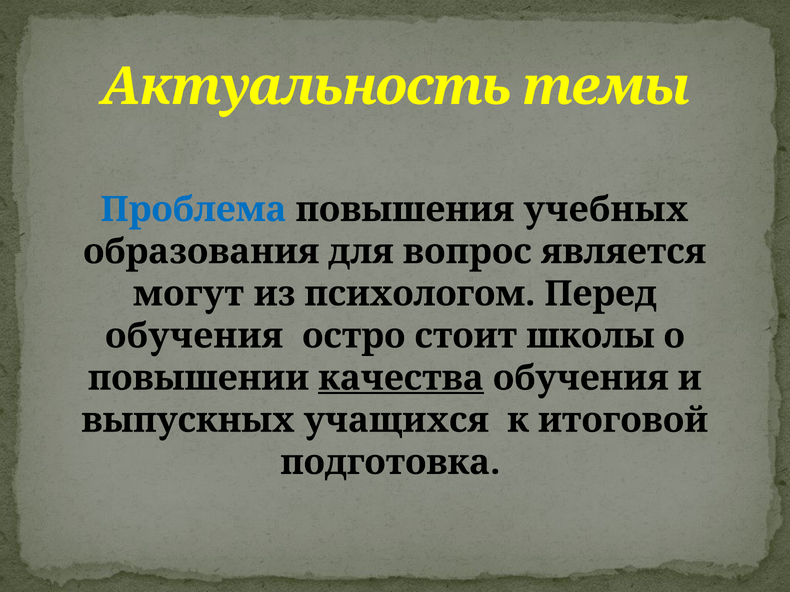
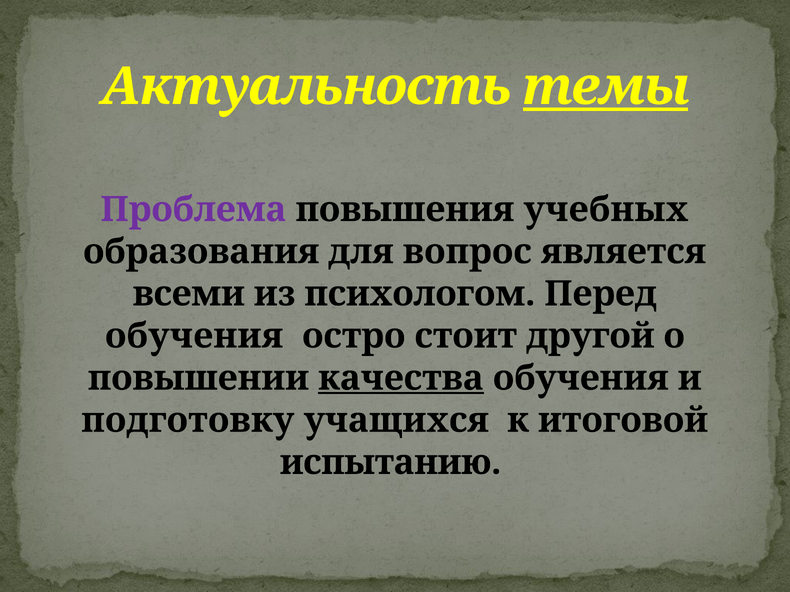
темы underline: none -> present (606, 87)
Проблема colour: blue -> purple (193, 210)
могут: могут -> всеми (189, 294)
школы: школы -> другой (590, 336)
выпускных: выпускных -> подготовку (188, 421)
подготовка: подготовка -> испытанию (391, 463)
